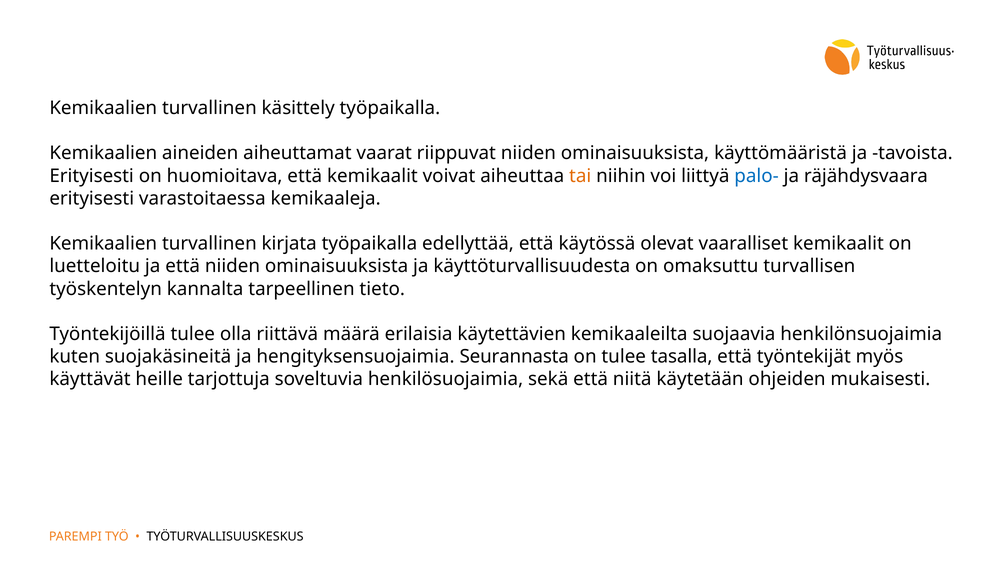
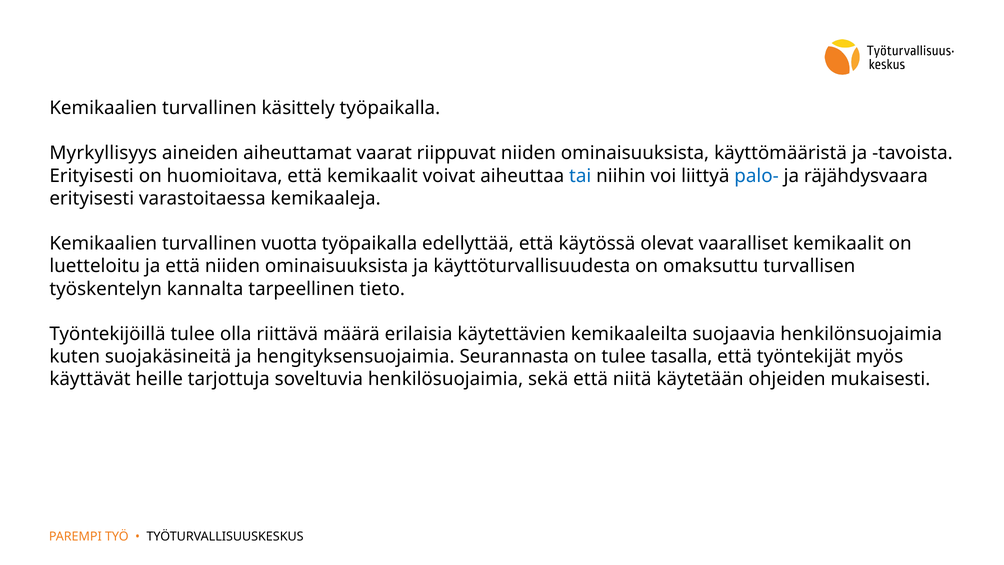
Kemikaalien: Kemikaalien -> Myrkyllisyys (103, 153)
tai colour: orange -> blue (580, 176)
kirjata: kirjata -> vuotta (289, 243)
